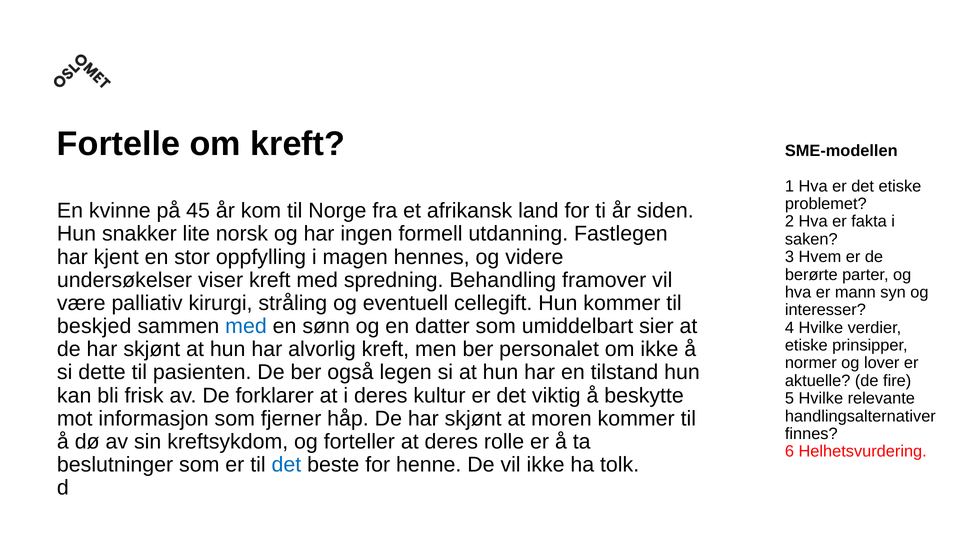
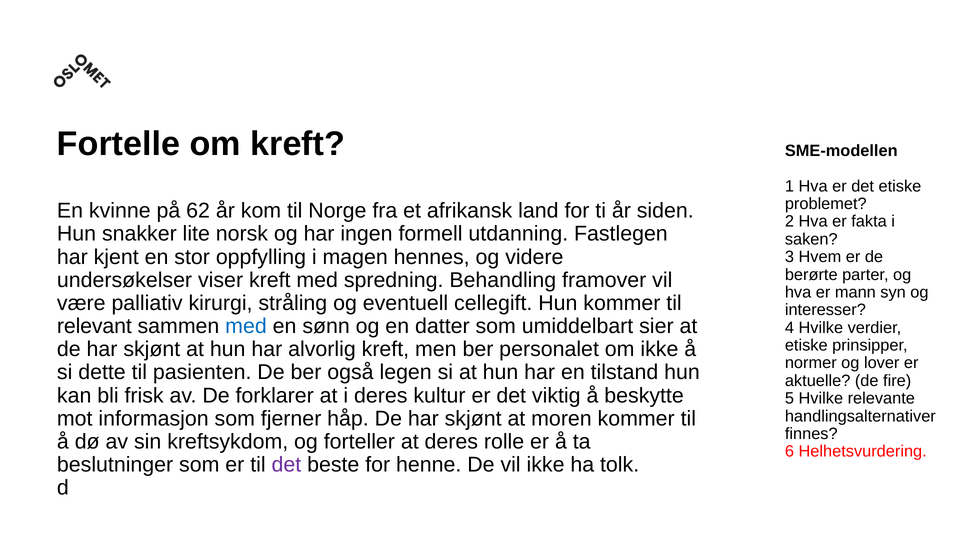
45: 45 -> 62 (198, 211)
beskjed: beskjed -> relevant (94, 326)
det colour: blue -> purple (286, 464)
